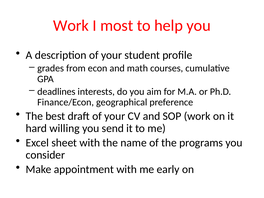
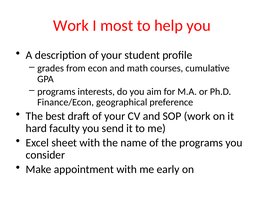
deadlines: deadlines -> programs (56, 92)
willing: willing -> faculty (65, 128)
